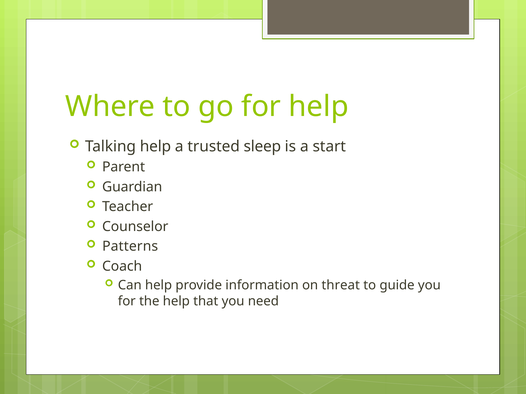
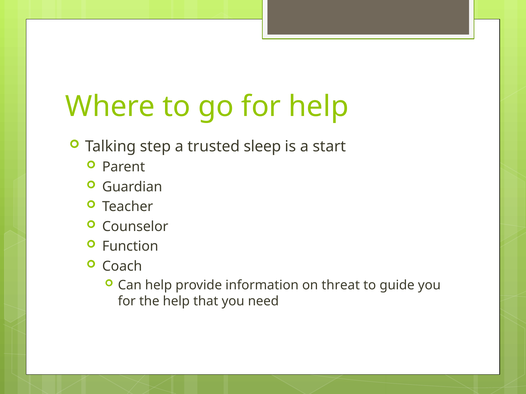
Talking help: help -> step (155, 147)
Patterns: Patterns -> Function (130, 247)
